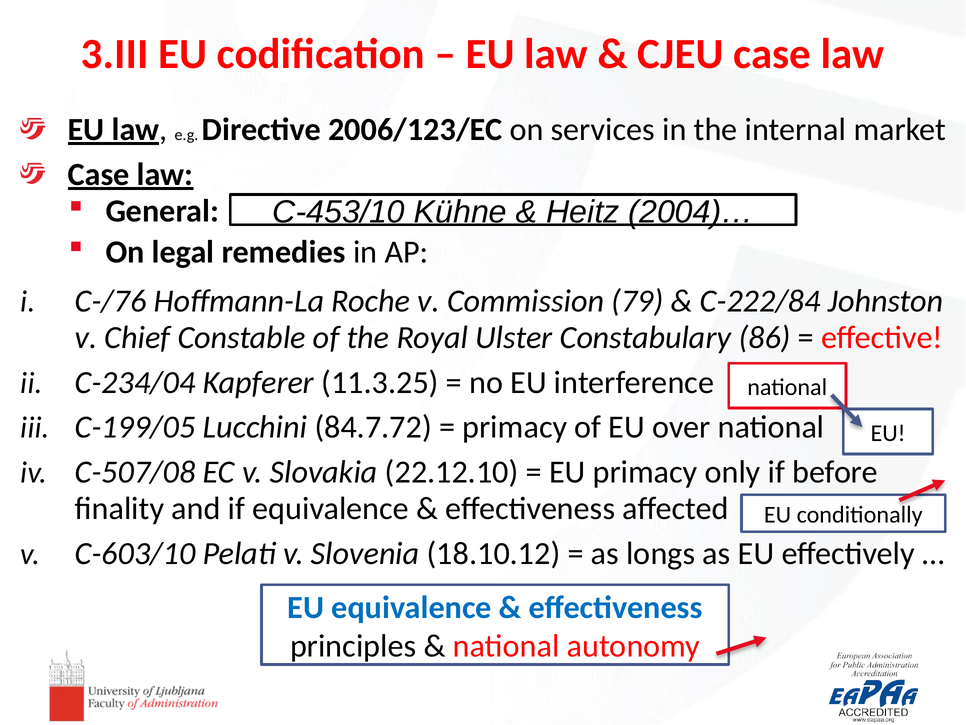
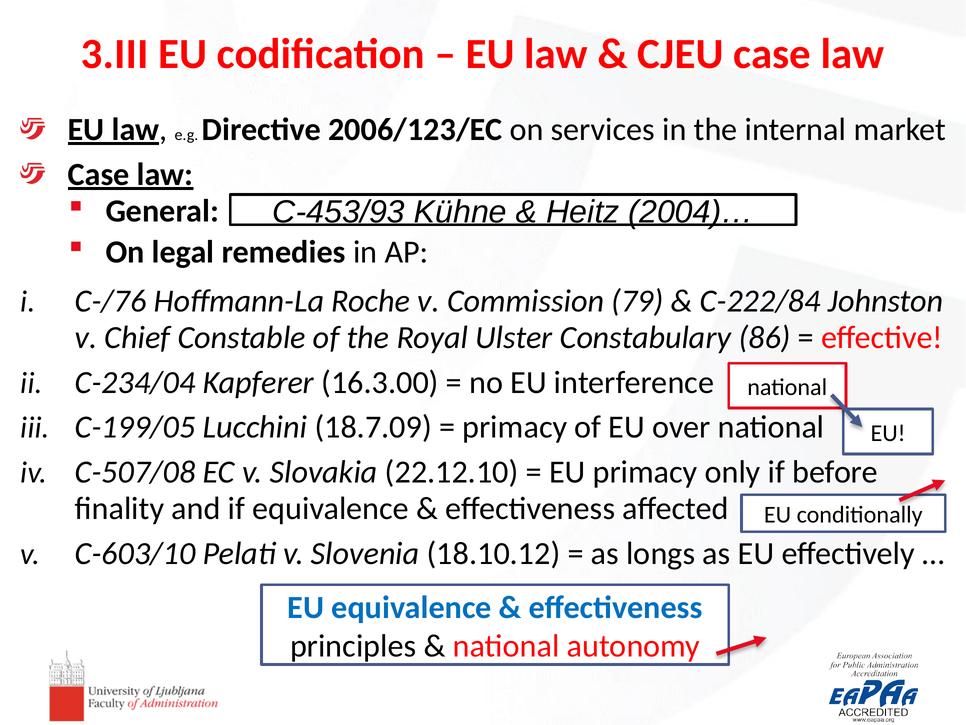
C-453/10: C-453/10 -> C-453/93 (339, 212)
11.3.25: 11.3.25 -> 16.3.00 (380, 382)
84.7.72: 84.7.72 -> 18.7.09 (373, 427)
